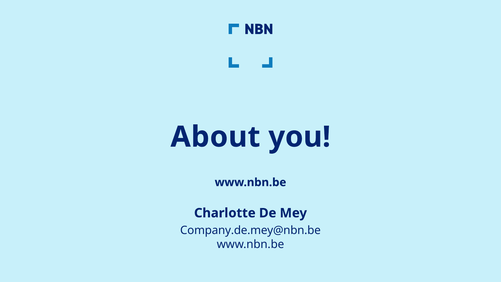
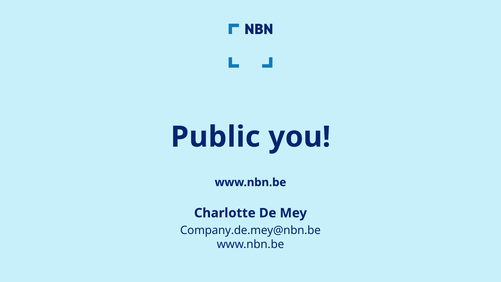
About: About -> Public (215, 137)
